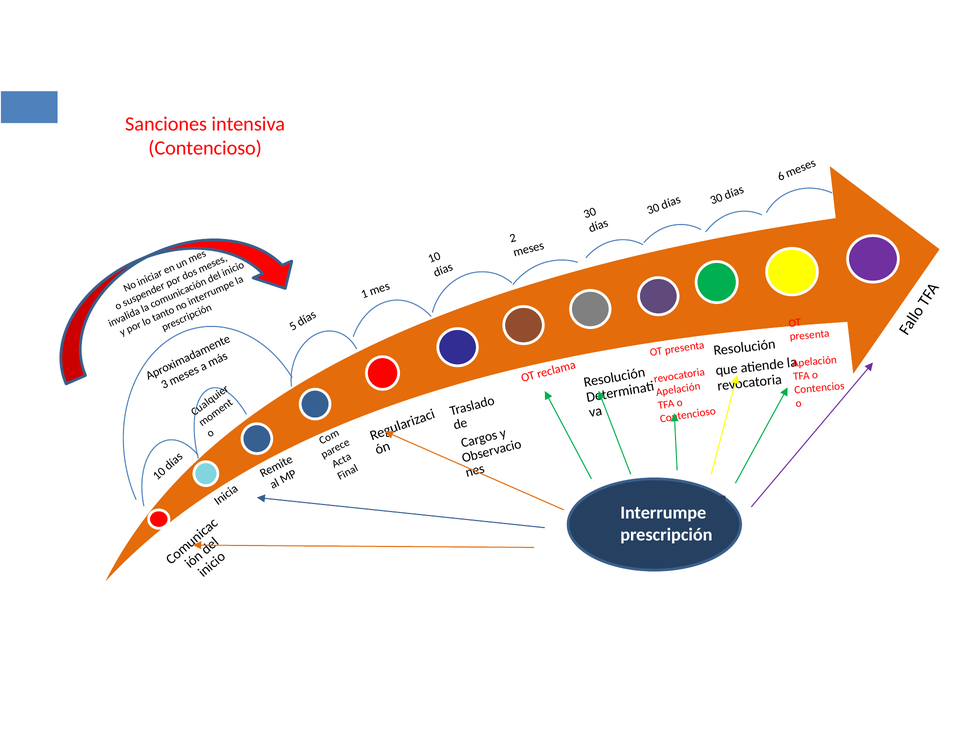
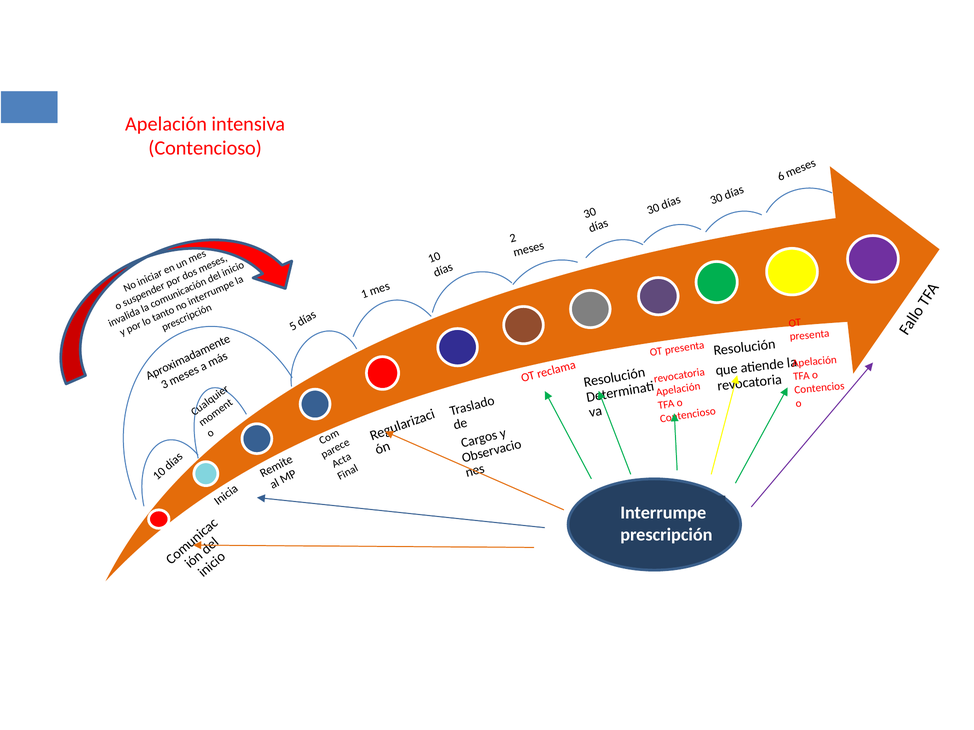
Sanciones: Sanciones -> Apelación (166, 124)
